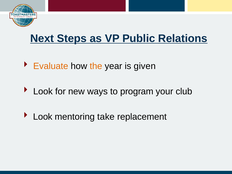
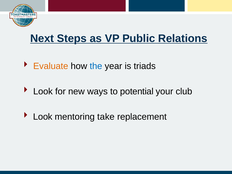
the colour: orange -> blue (96, 66)
given: given -> triads (145, 66)
program: program -> potential (137, 91)
